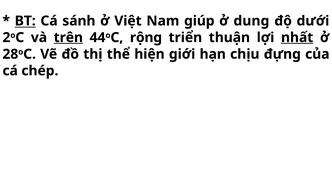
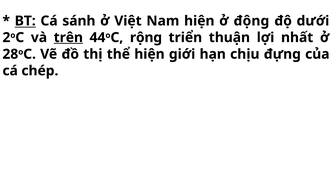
Nam giúp: giúp -> hiện (199, 21)
dung: dung -> động (251, 21)
nhất underline: present -> none (297, 37)
